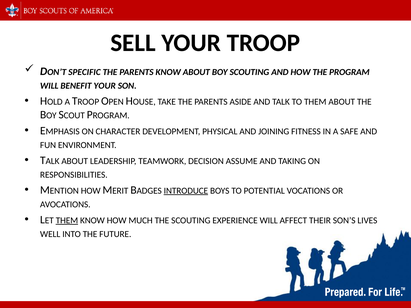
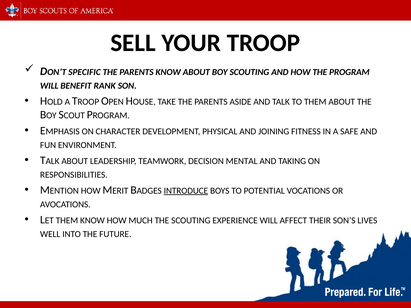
BENEFIT YOUR: YOUR -> RANK (105, 86)
ASSUME: ASSUME -> MENTAL (242, 161)
THEM underline: present -> none (67, 221)
